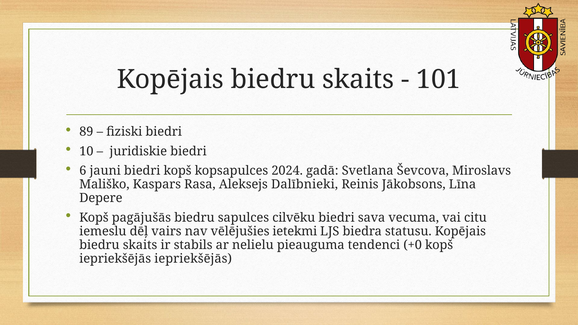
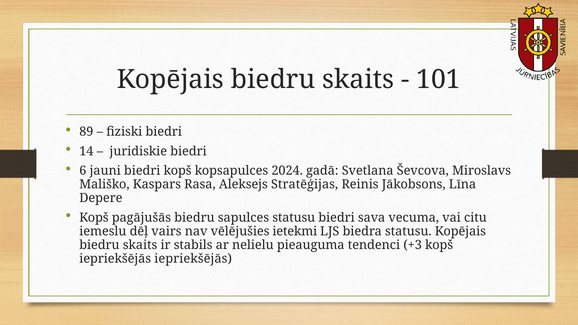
10: 10 -> 14 (86, 151)
Dalībnieki: Dalībnieki -> Stratēģijas (305, 184)
sapulces cilvēku: cilvēku -> statusu (294, 218)
+0: +0 -> +3 (413, 245)
